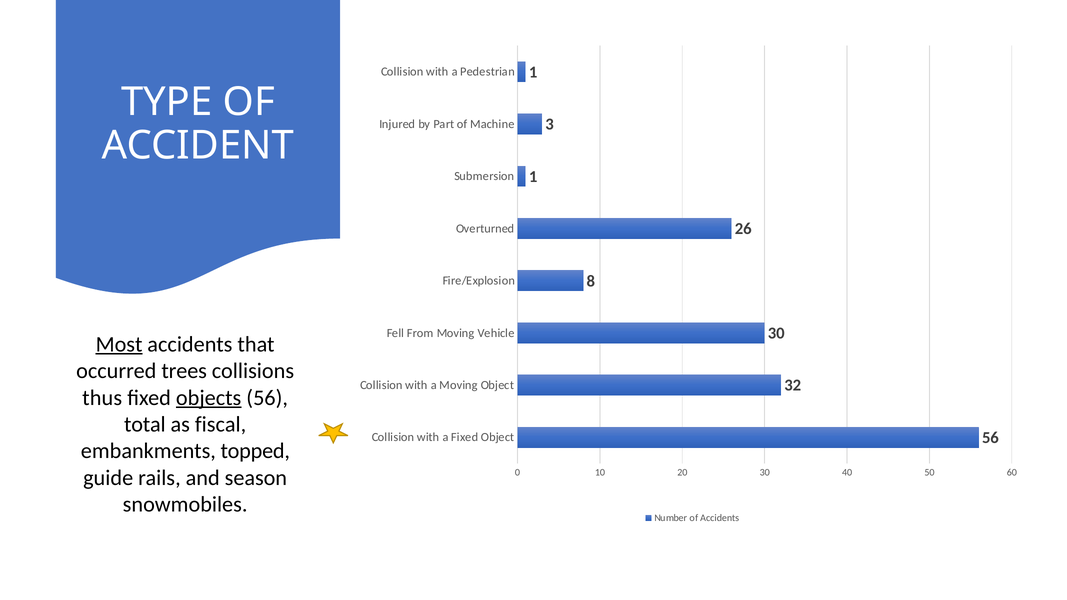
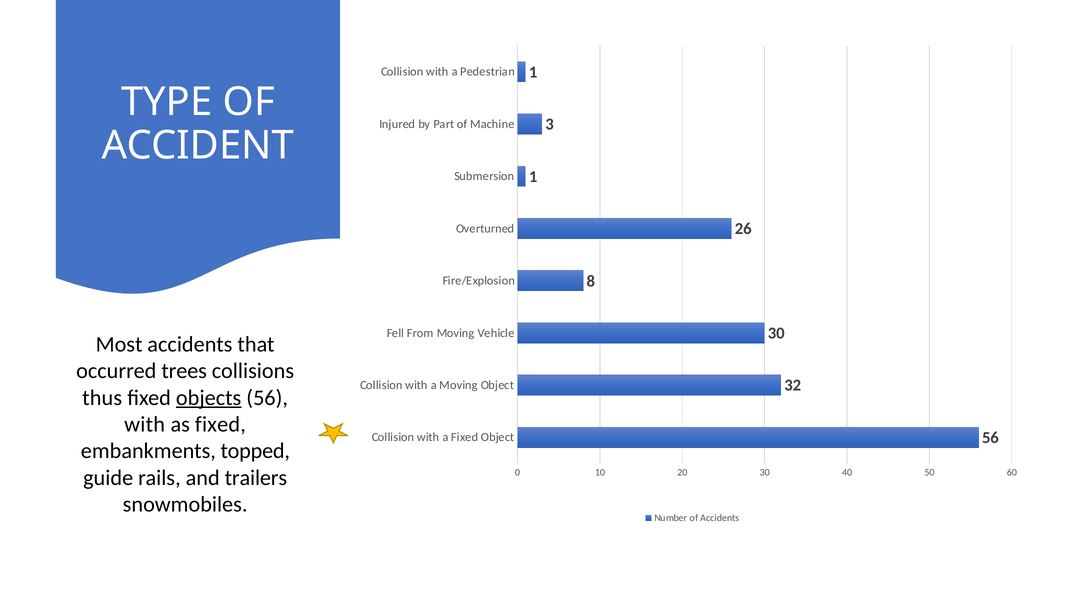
Most underline: present -> none (119, 344)
total: total -> with (145, 425)
as fiscal: fiscal -> fixed (220, 425)
season: season -> trailers (256, 478)
